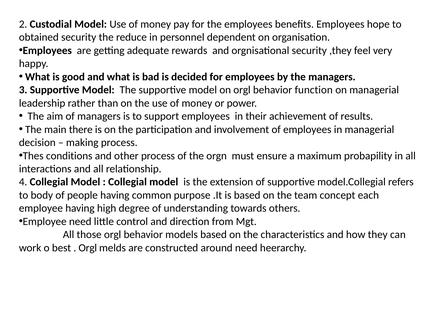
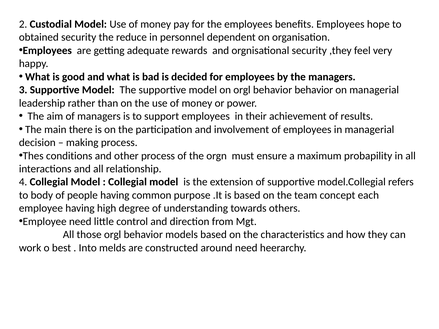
behavior function: function -> behavior (314, 90)
Orgl: Orgl -> Into (88, 248)
